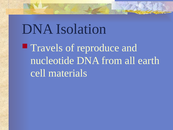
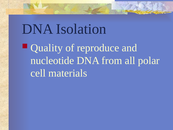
Travels: Travels -> Quality (47, 48)
earth: earth -> polar (149, 60)
